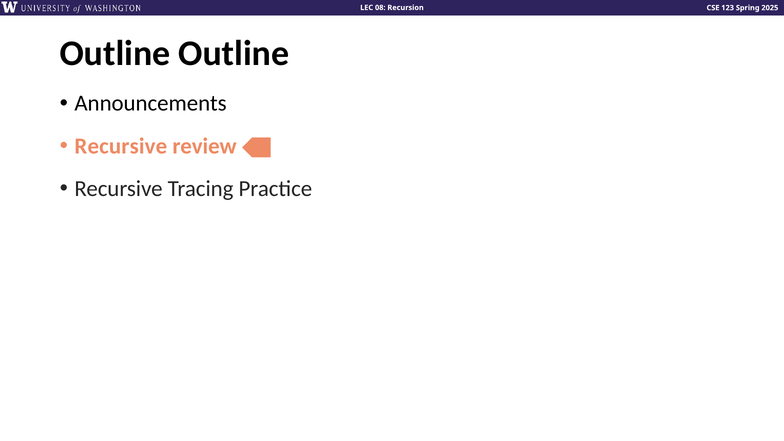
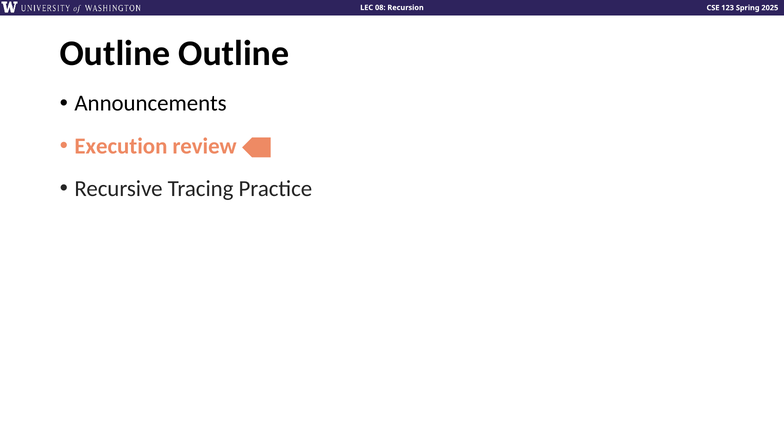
Recursive: Recursive -> Execution (121, 146)
